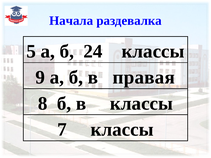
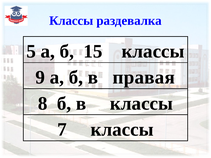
Начала: Начала -> Классы (71, 21)
24: 24 -> 15 (93, 51)
